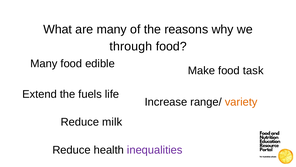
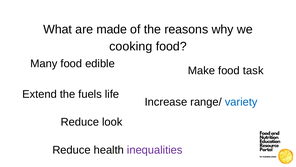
are many: many -> made (112, 29)
through: through -> cooking (131, 46)
variety colour: orange -> blue (241, 102)
milk: milk -> look (112, 122)
